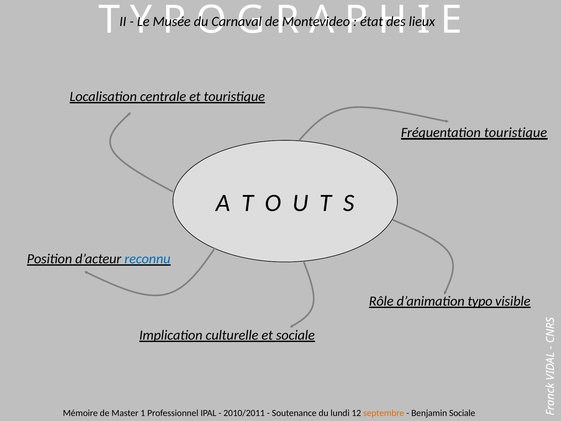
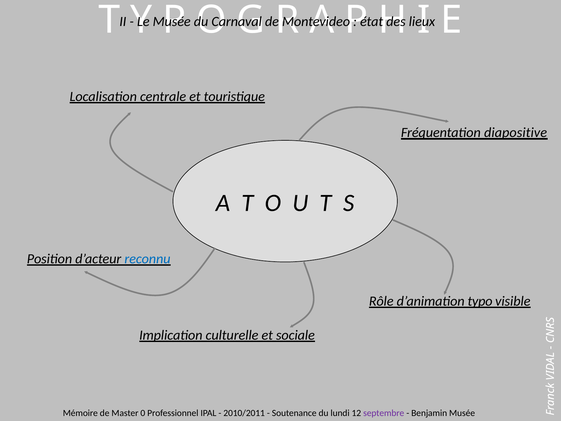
Fréquentation touristique: touristique -> diapositive (516, 133)
1: 1 -> 0 (143, 413)
septembre colour: orange -> purple (384, 413)
Benjamin Sociale: Sociale -> Musée (462, 413)
